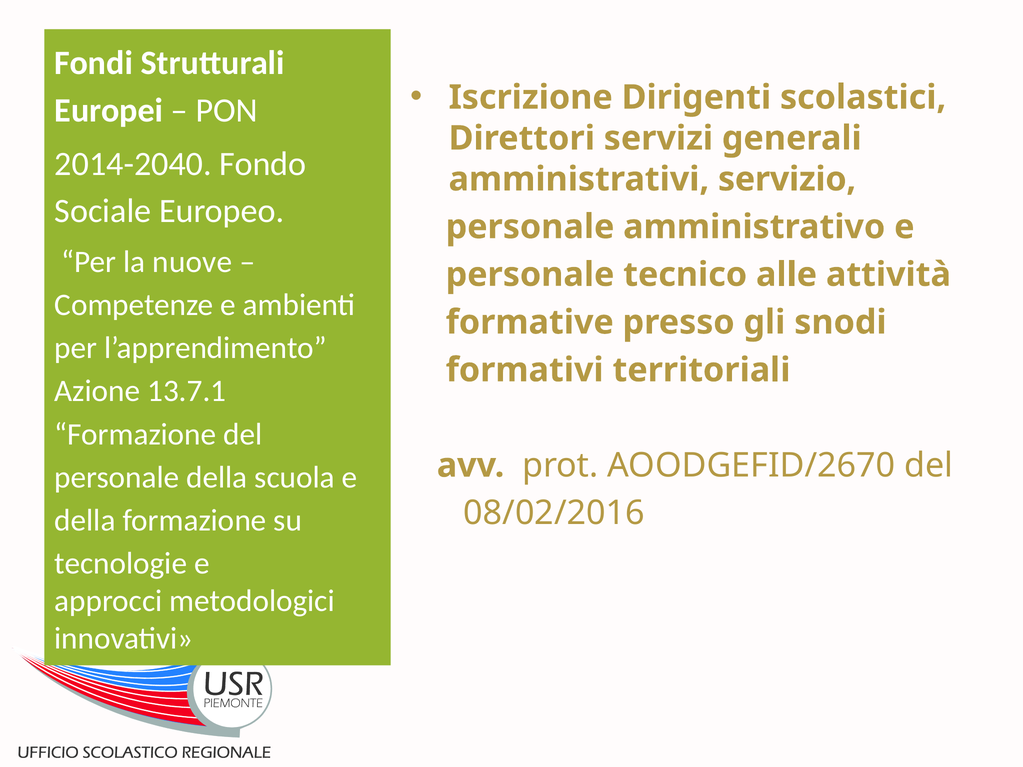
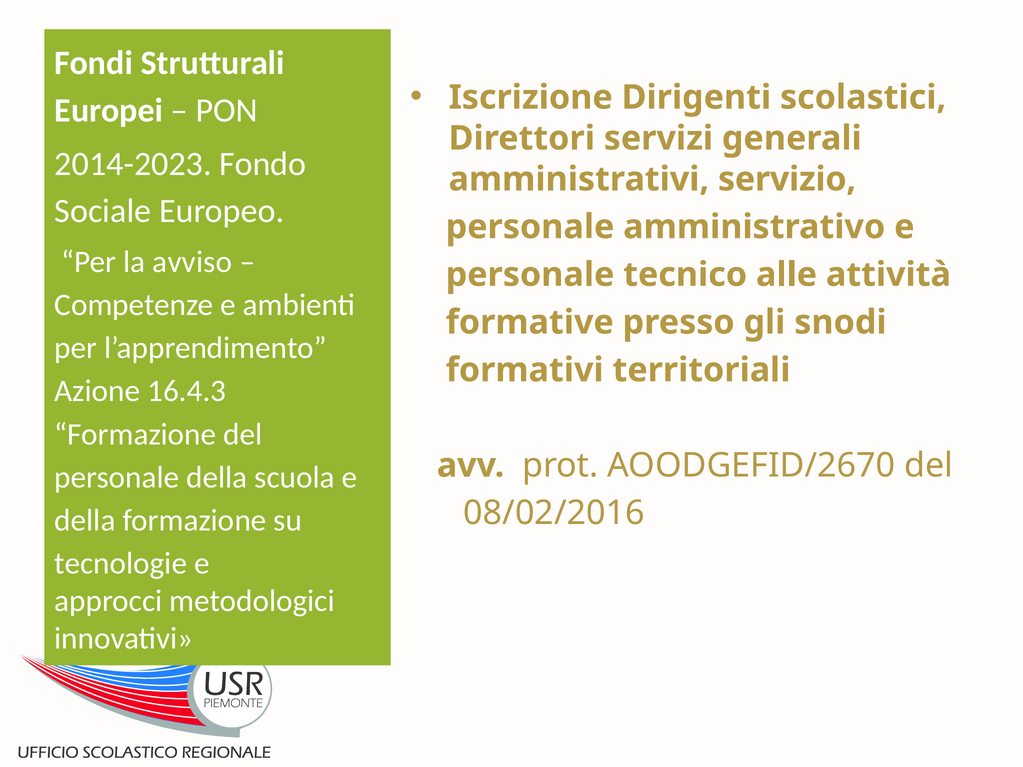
2014-2040: 2014-2040 -> 2014-2023 (133, 164)
nuove: nuove -> avviso (192, 262)
13.7.1: 13.7.1 -> 16.4.3 (187, 391)
